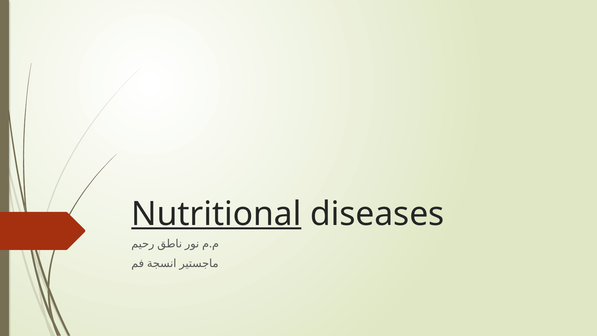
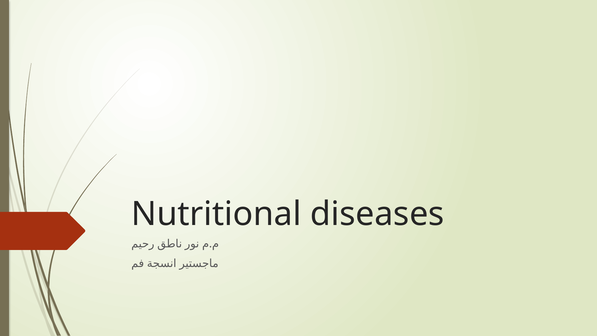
Nutritional underline: present -> none (216, 214)
